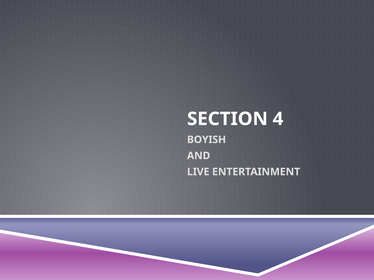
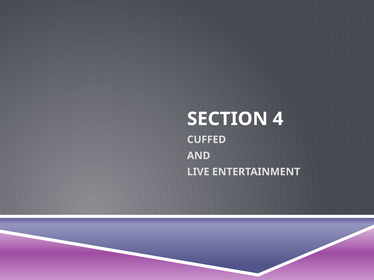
BOYISH: BOYISH -> CUFFED (207, 140)
